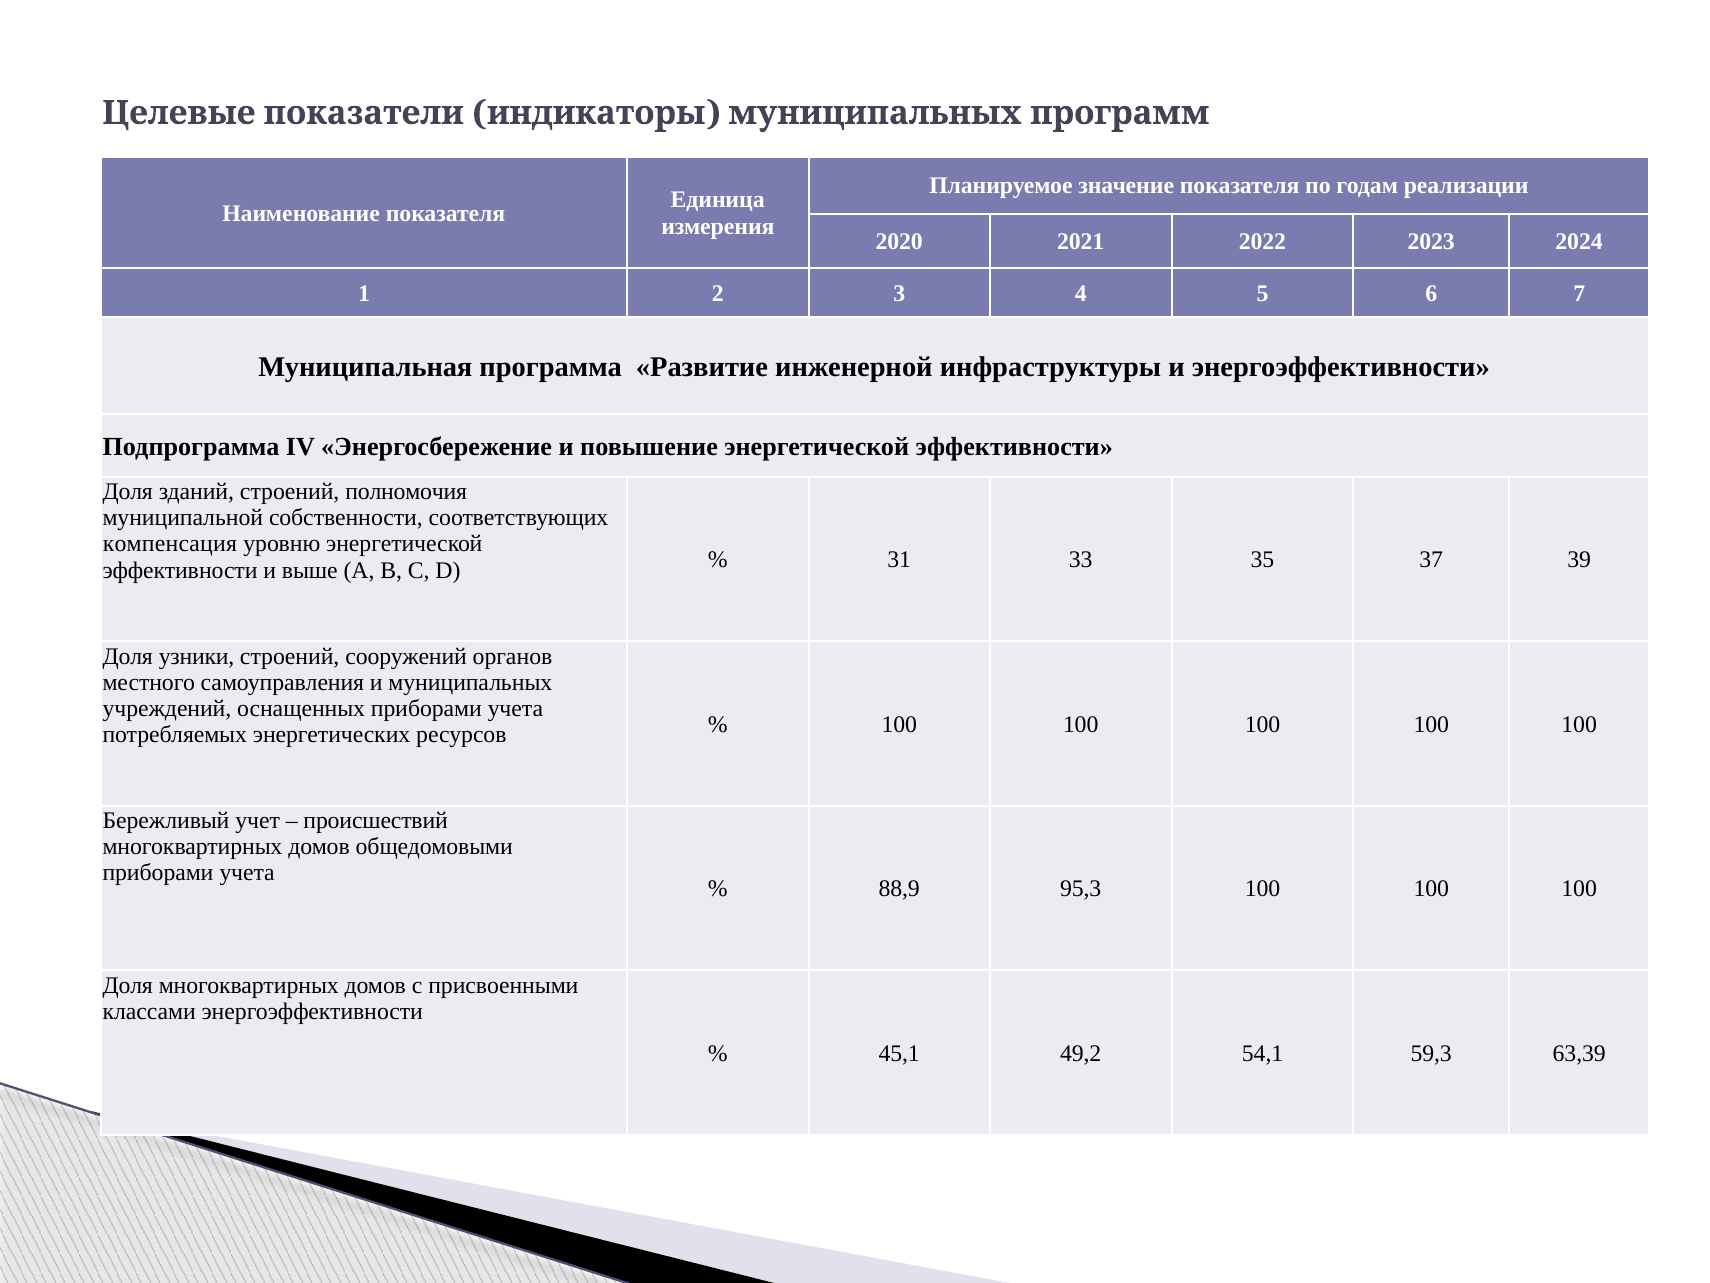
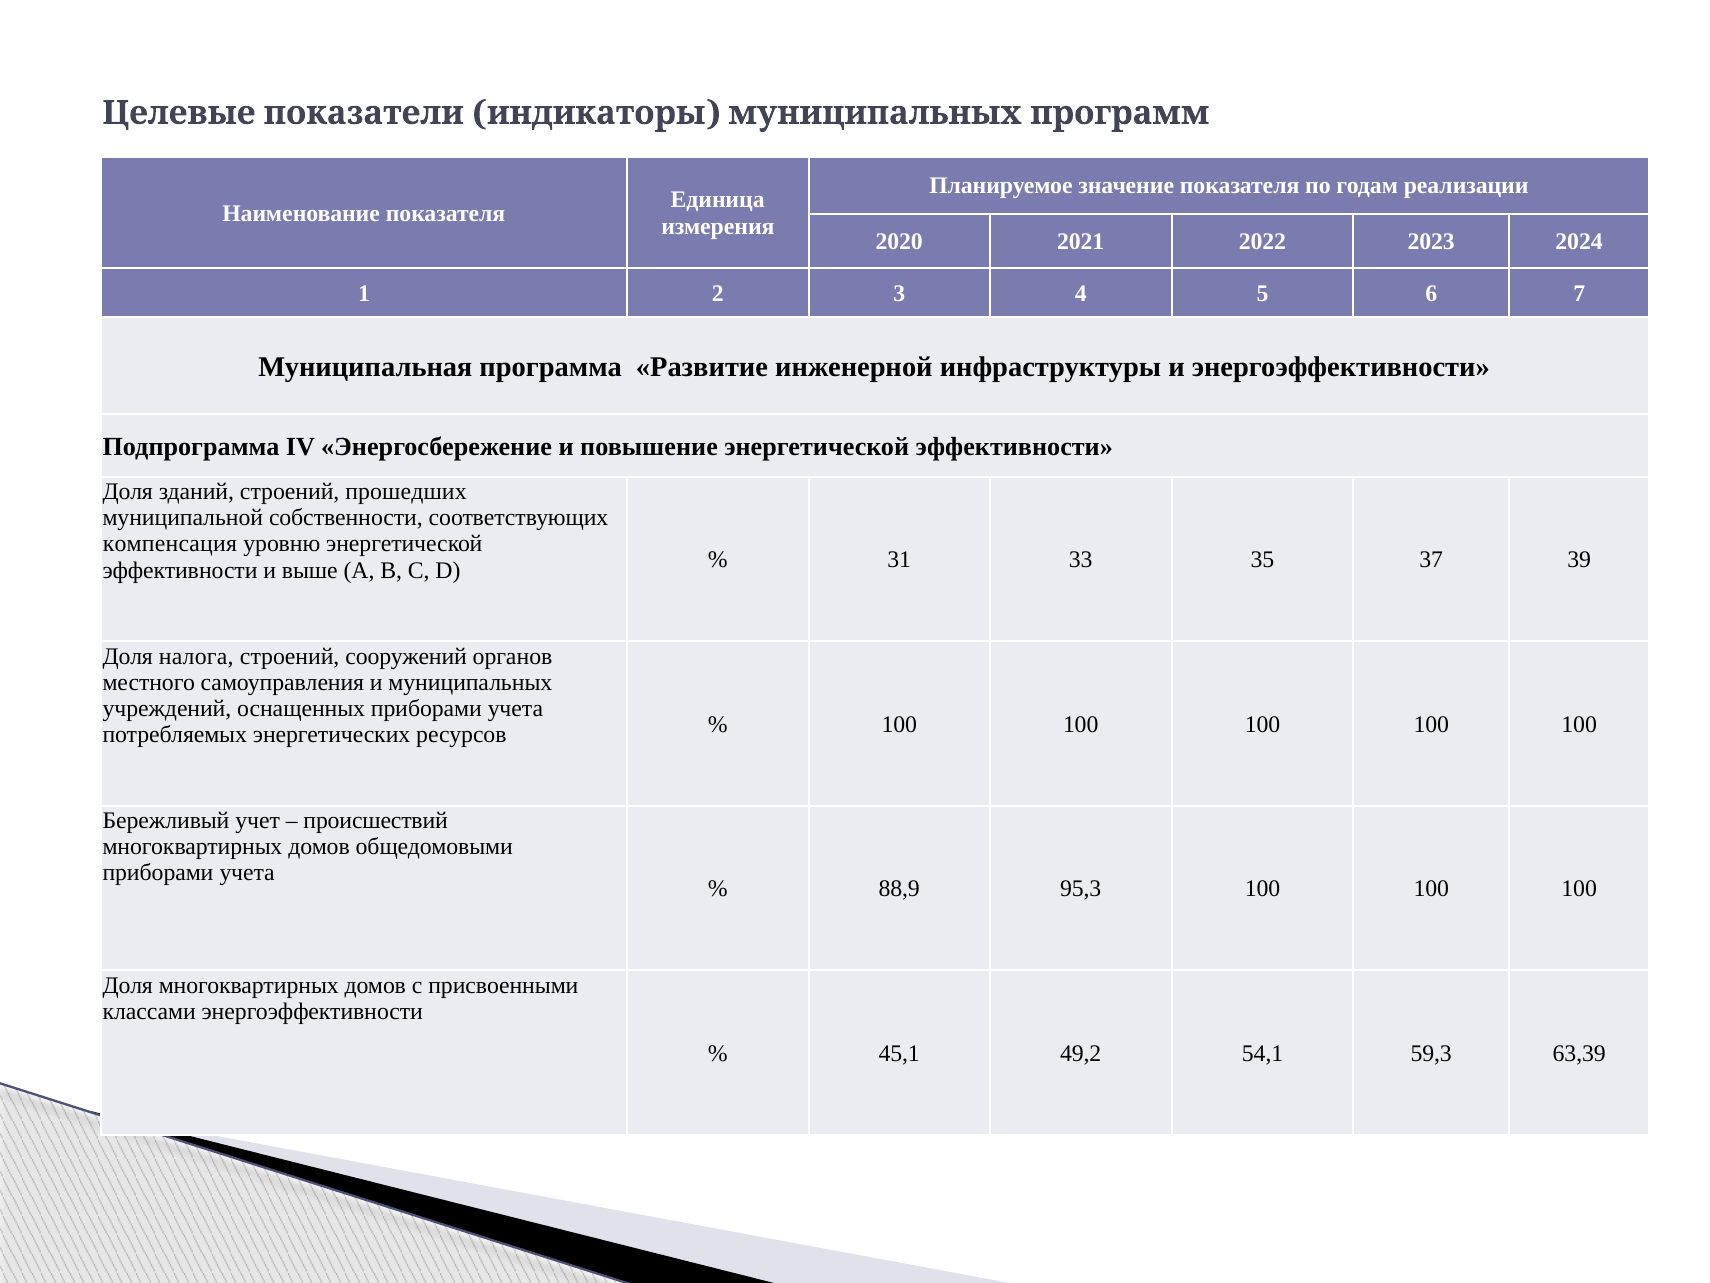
полномочия: полномочия -> прошедших (406, 491)
узники: узники -> налога (196, 656)
